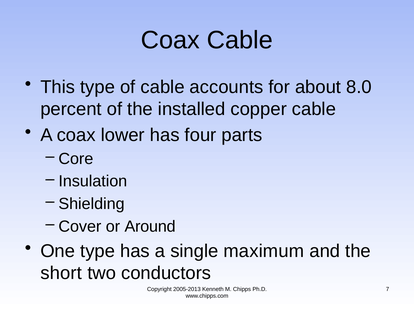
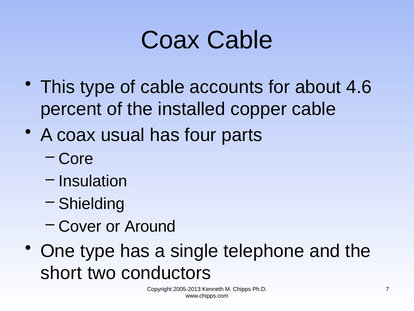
8.0: 8.0 -> 4.6 (359, 87)
lower: lower -> usual (123, 135)
maximum: maximum -> telephone (264, 251)
